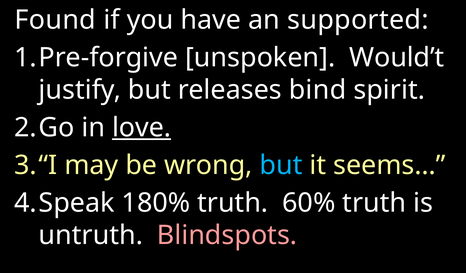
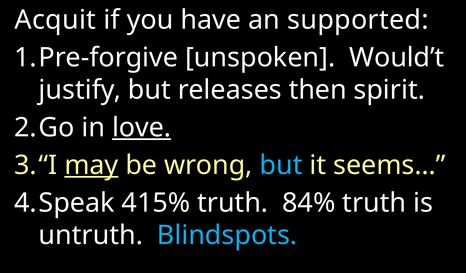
Found: Found -> Acquit (55, 20)
bind: bind -> then (318, 90)
may underline: none -> present (91, 165)
180%: 180% -> 415% (156, 203)
60%: 60% -> 84% (309, 203)
Blindspots colour: pink -> light blue (227, 235)
